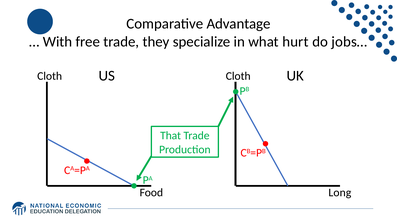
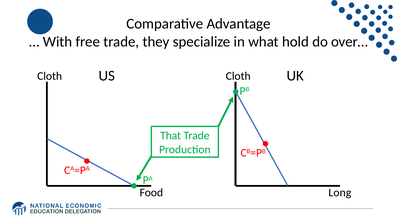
hurt: hurt -> hold (296, 42)
jobs…: jobs… -> over… (349, 42)
